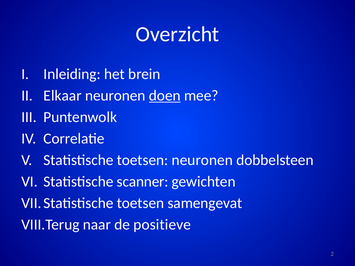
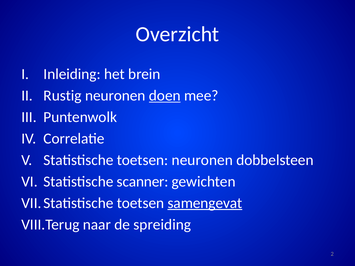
Elkaar: Elkaar -> Rustig (63, 96)
samengevat underline: none -> present (205, 203)
positieve: positieve -> spreiding (162, 225)
